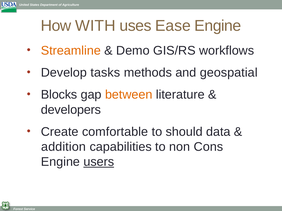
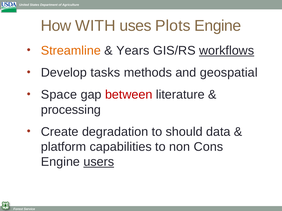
Ease: Ease -> Plots (173, 26)
Demo: Demo -> Years (133, 51)
workflows underline: none -> present (227, 51)
Blocks: Blocks -> Space (59, 95)
between colour: orange -> red (129, 95)
developers: developers -> processing (71, 110)
comfortable: comfortable -> degradation (115, 132)
addition: addition -> platform (64, 147)
